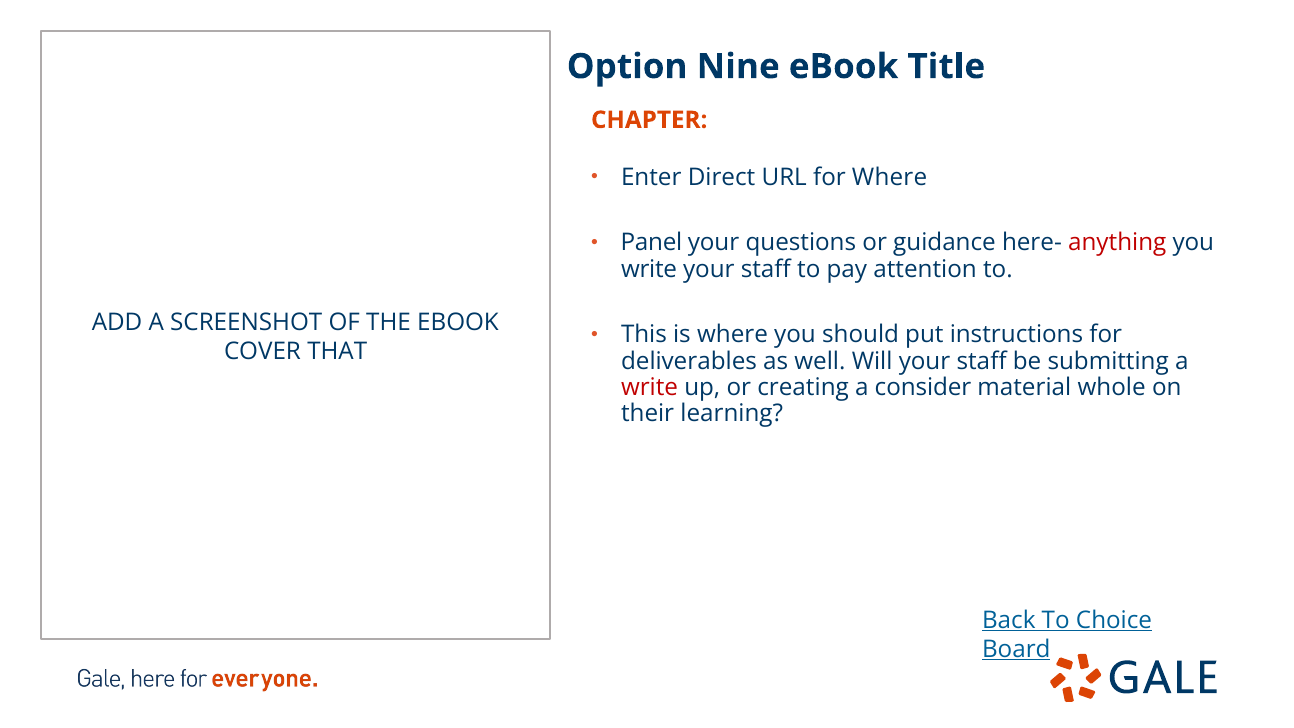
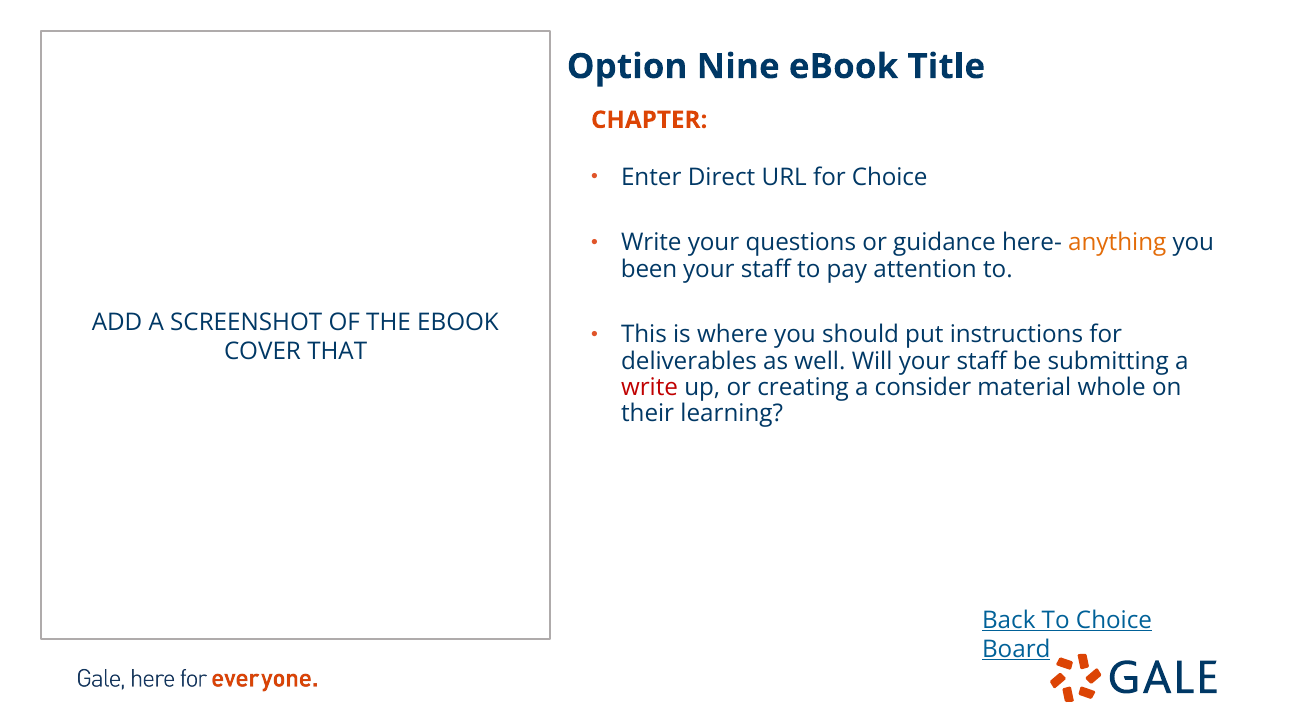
for Where: Where -> Choice (890, 177)
Panel: Panel -> Write (651, 243)
anything colour: red -> orange (1117, 243)
write: write -> been (649, 269)
